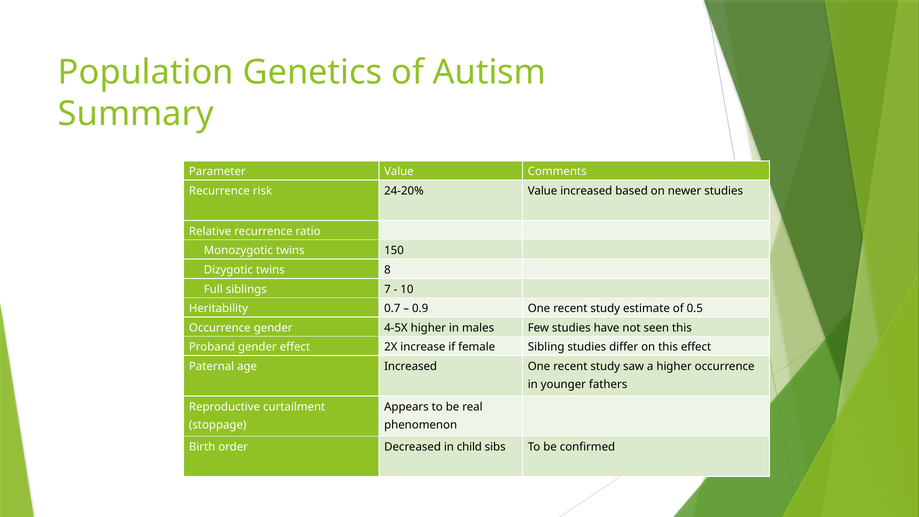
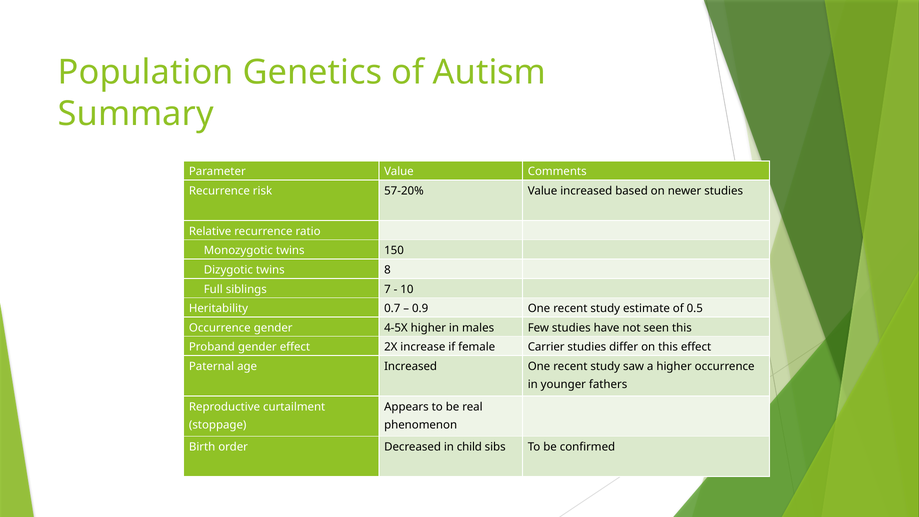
24-20%: 24-20% -> 57-20% (404, 191)
Sibling: Sibling -> Carrier (546, 347)
